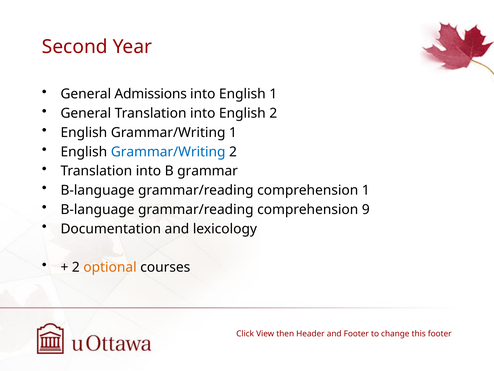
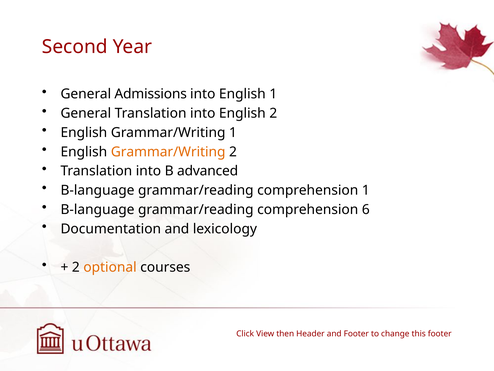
Grammar/Writing colour: blue -> orange (168, 152)
grammar: grammar -> advanced (208, 171)
9: 9 -> 6 (366, 209)
